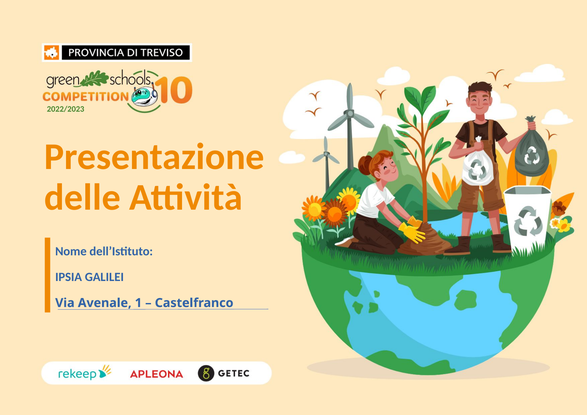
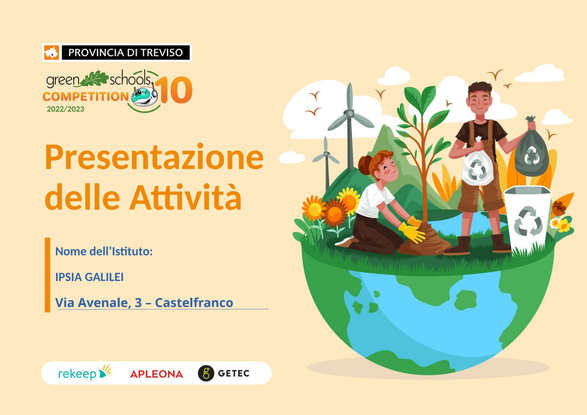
1: 1 -> 3 (138, 303)
